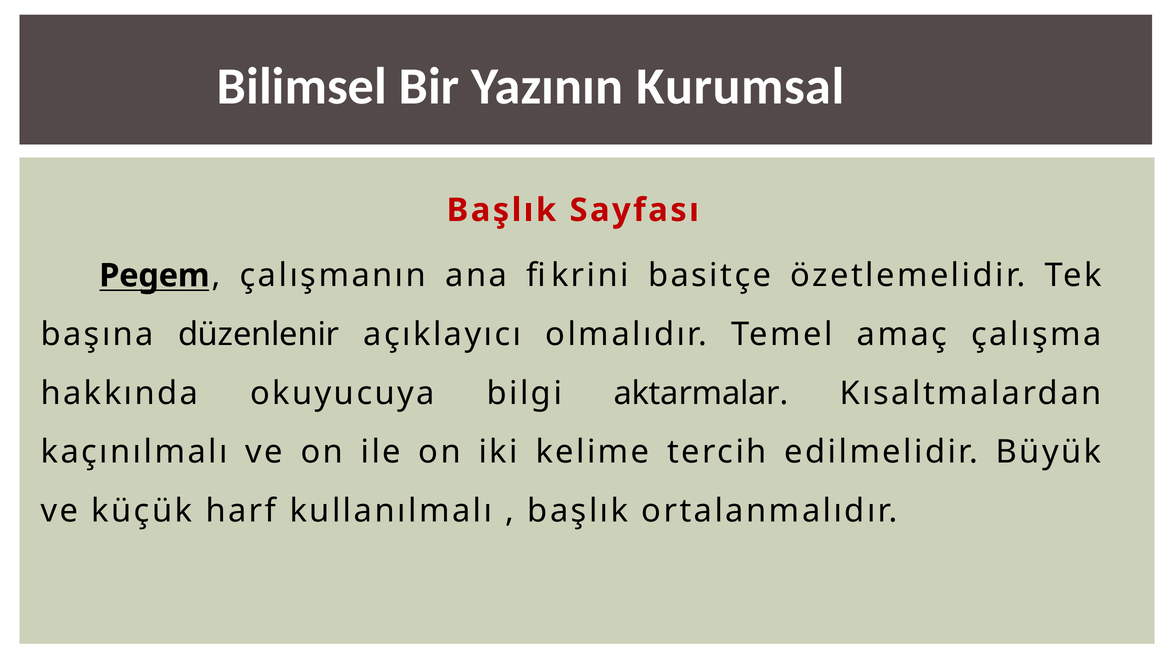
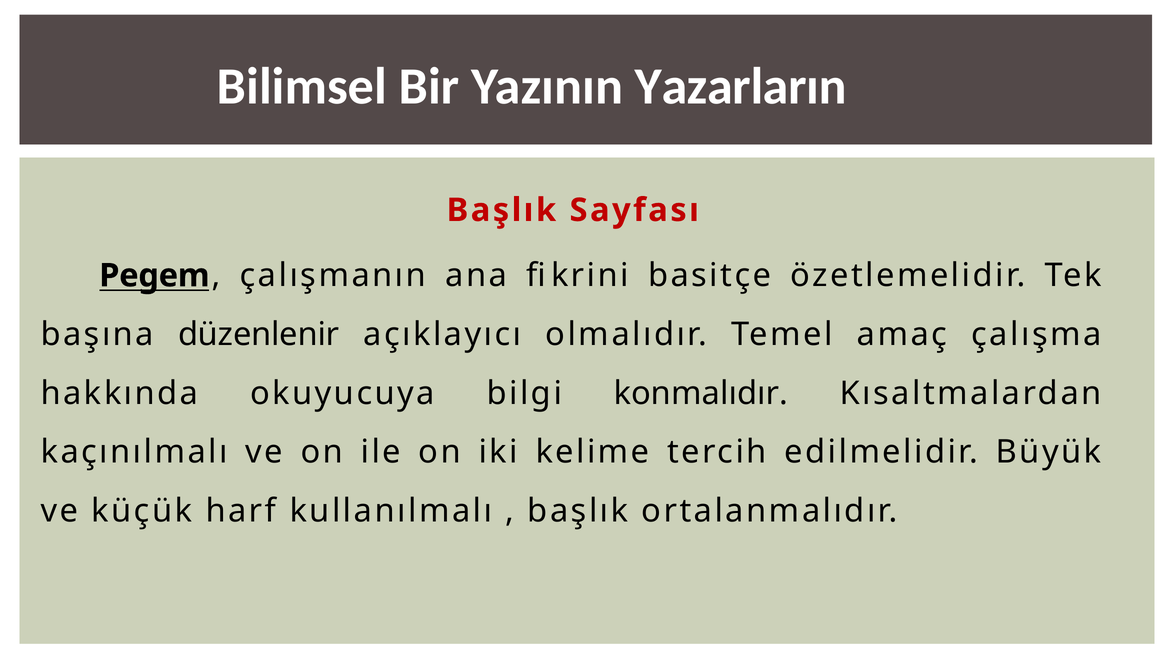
Kurumsal: Kurumsal -> Yazarların (741, 87)
aktarmalar: aktarmalar -> konmalıdır (701, 393)
